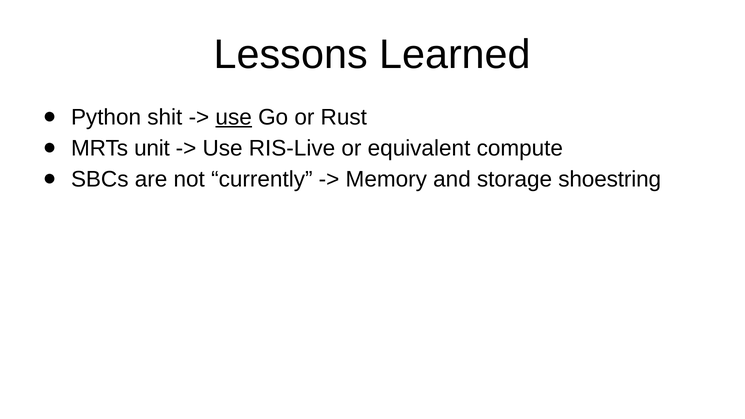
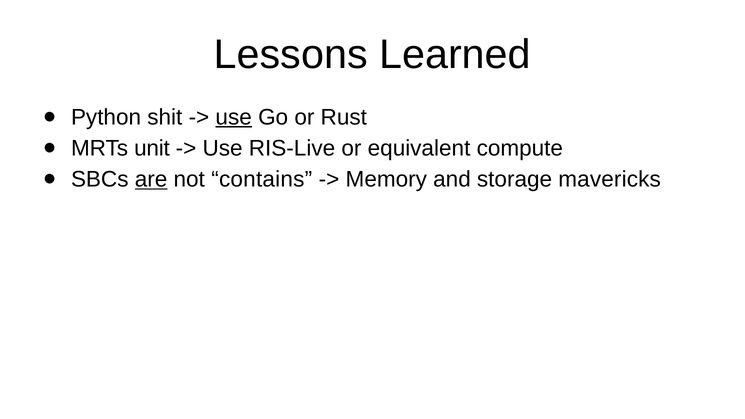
are underline: none -> present (151, 179)
currently: currently -> contains (262, 179)
shoestring: shoestring -> mavericks (610, 179)
